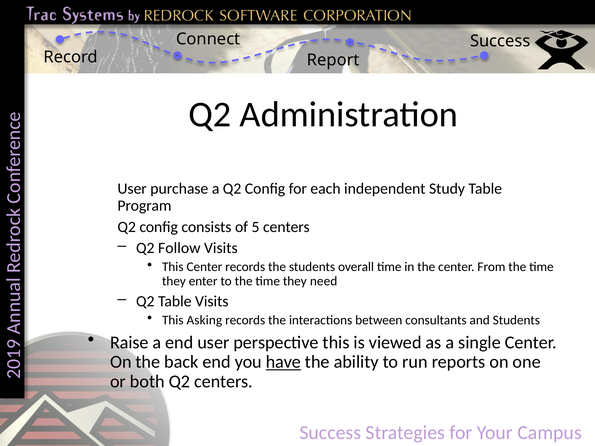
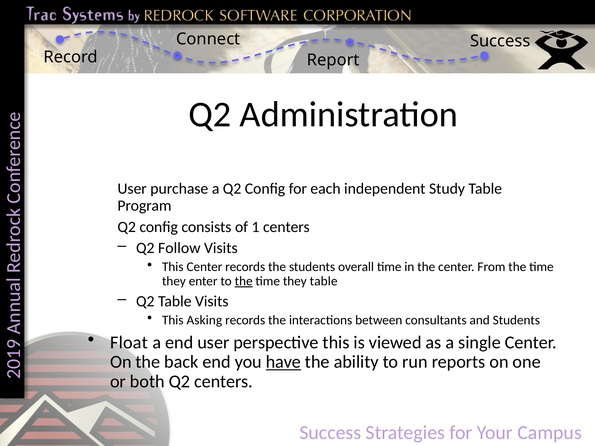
of 5: 5 -> 1 (256, 227)
the underline: none -> present (244, 281)
they need: need -> table (324, 281)
Raise: Raise -> Float (129, 343)
